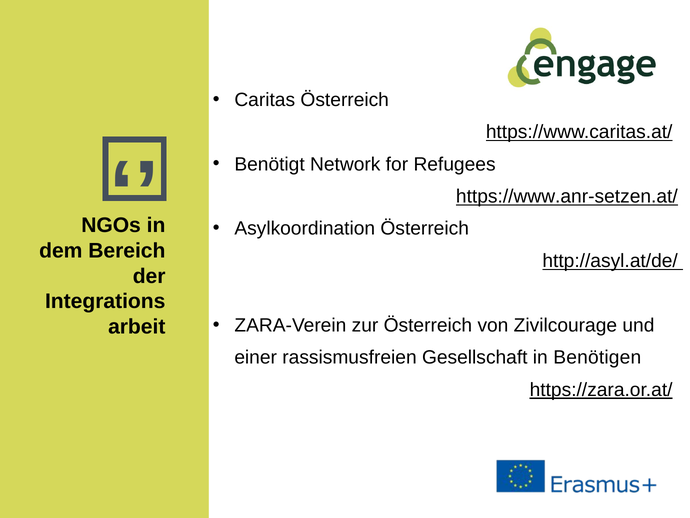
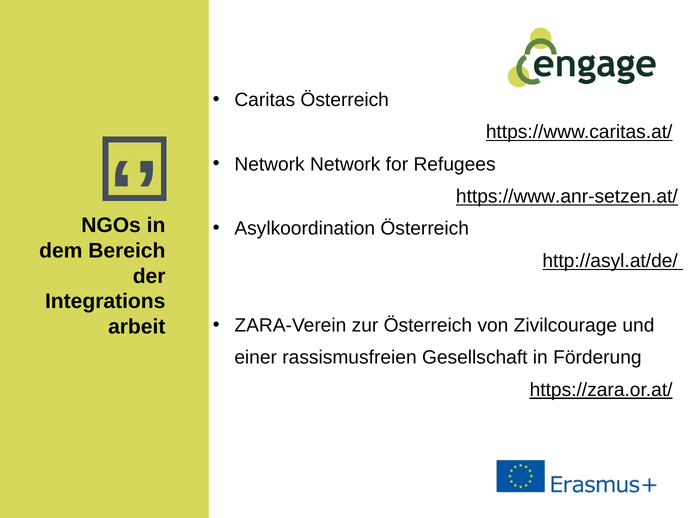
Benötigt: Benötigt -> Network (270, 164)
Benötigen: Benötigen -> Förderung (597, 357)
